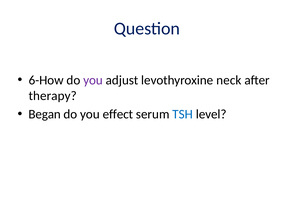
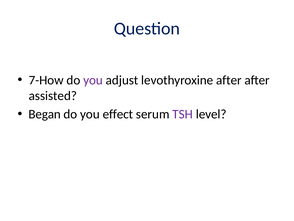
6-How: 6-How -> 7-How (46, 80)
levothyroxine neck: neck -> after (229, 80)
therapy: therapy -> assisted (53, 96)
TSH colour: blue -> purple (183, 114)
